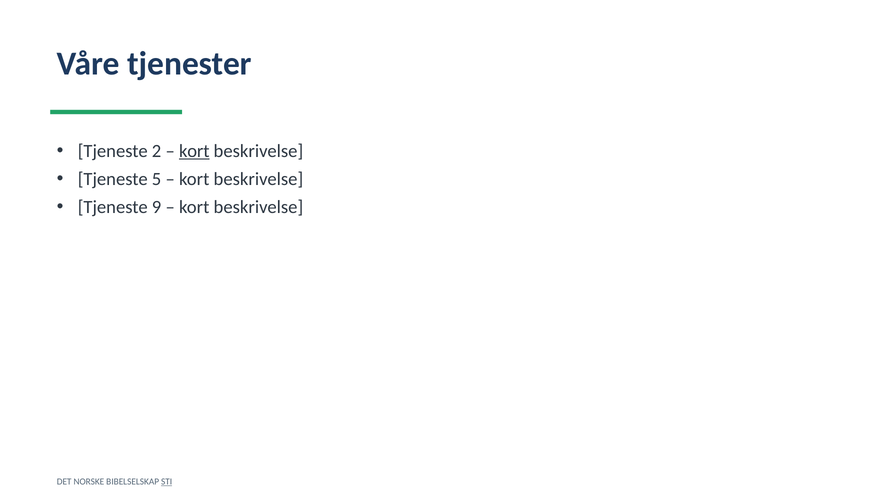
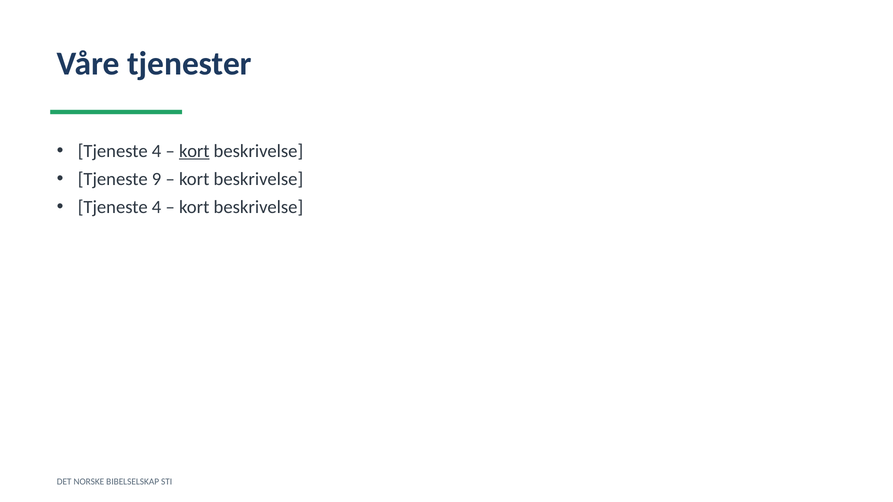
2: 2 -> 4 (157, 151)
5: 5 -> 9 (157, 179)
9: 9 -> 4 (157, 207)
STI underline: present -> none (167, 482)
